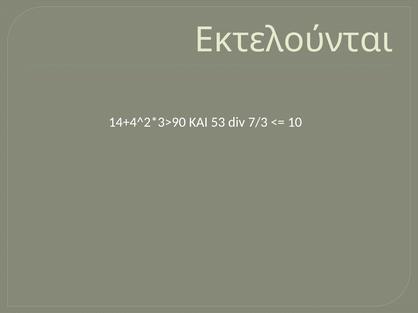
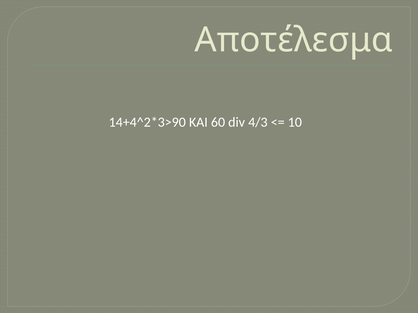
Εκτελούνται: Εκτελούνται -> Αποτέλεσμα (294, 40)
53: 53 -> 60 (218, 123)
7/3: 7/3 -> 4/3 (258, 123)
